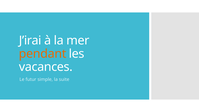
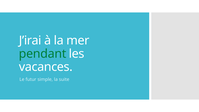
pendant colour: orange -> green (43, 54)
